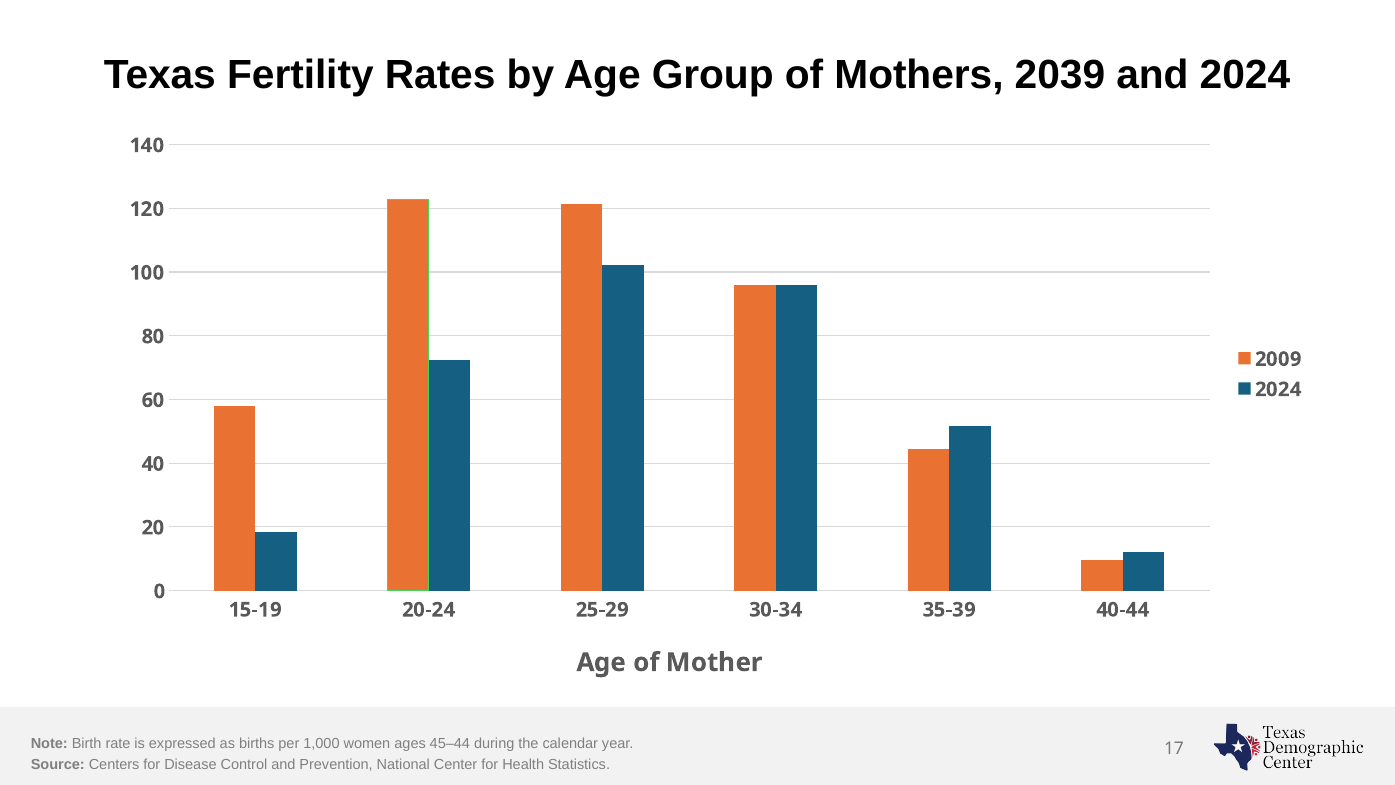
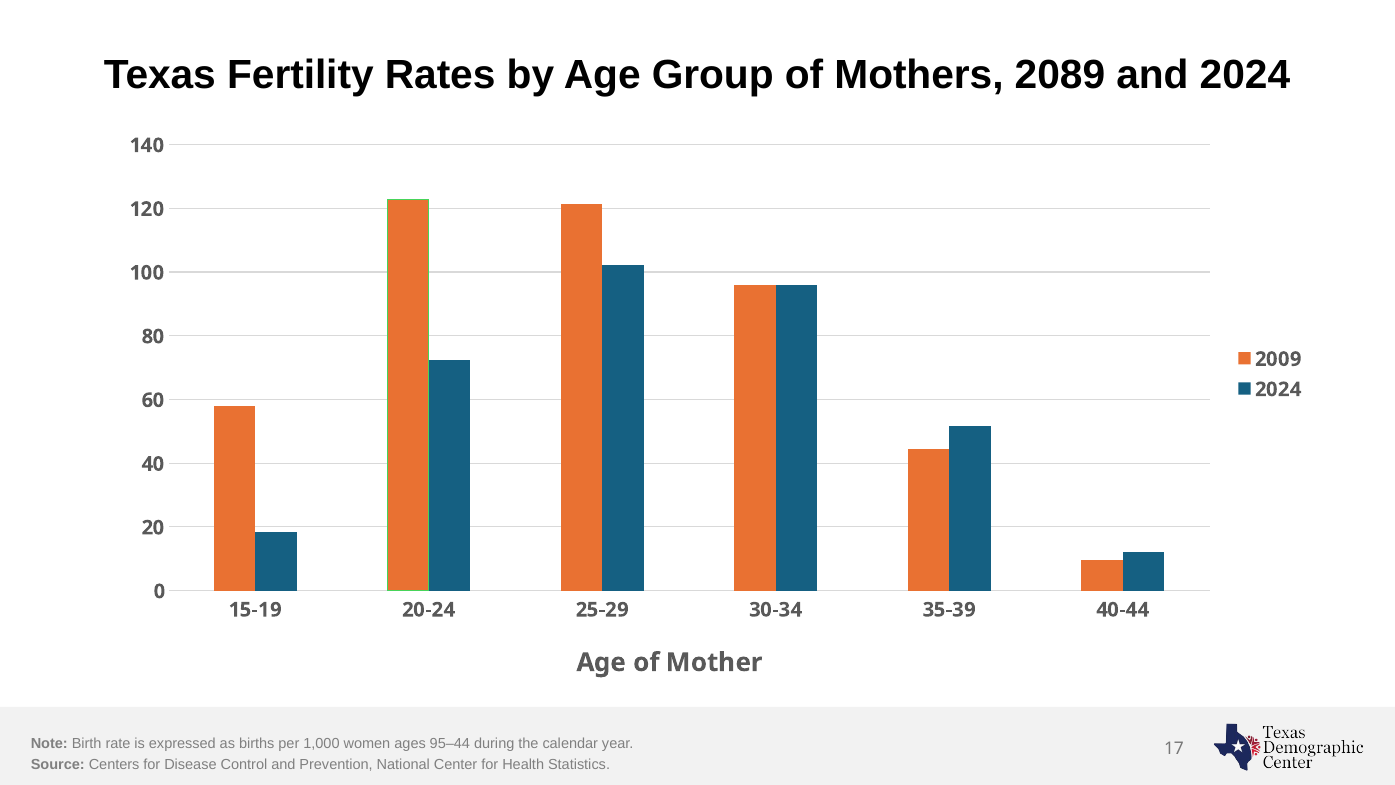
2039: 2039 -> 2089 (1060, 75)
45–44: 45–44 -> 95–44 (450, 744)
